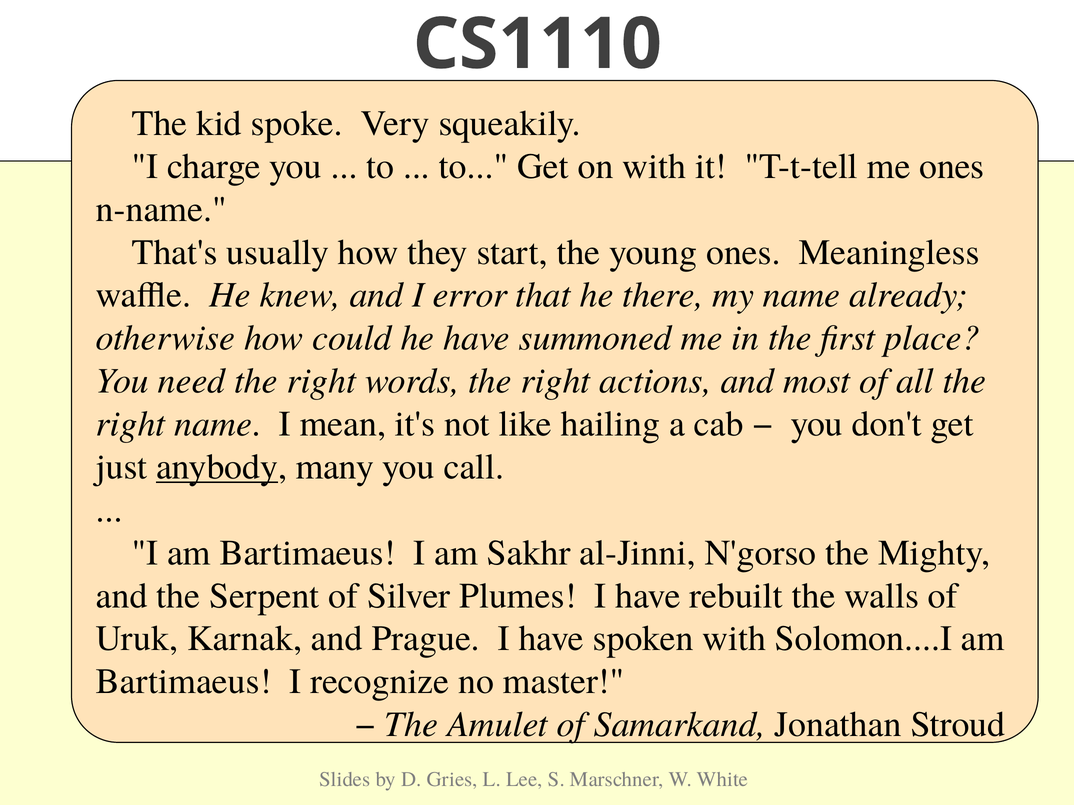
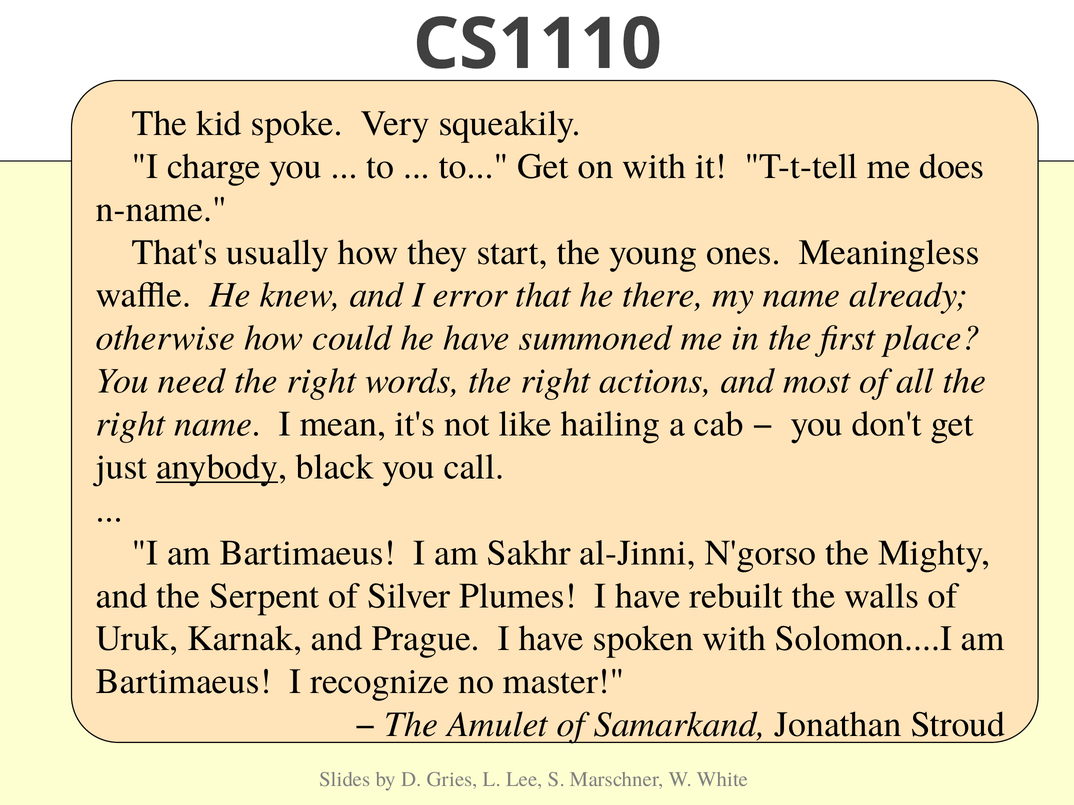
me ones: ones -> does (952, 166)
many: many -> black (335, 467)
